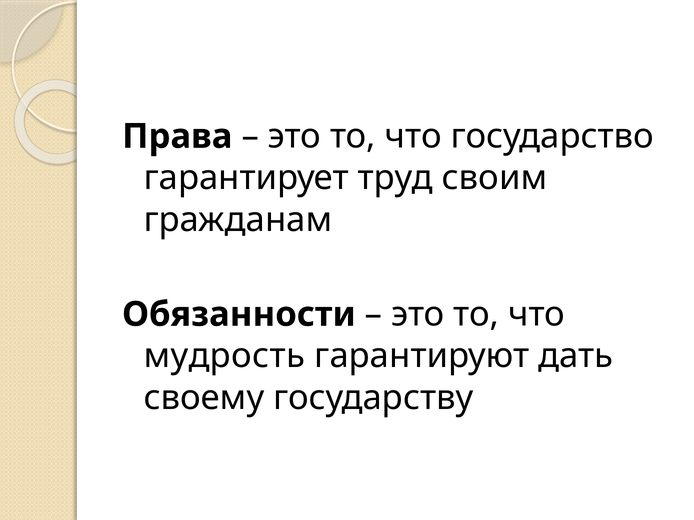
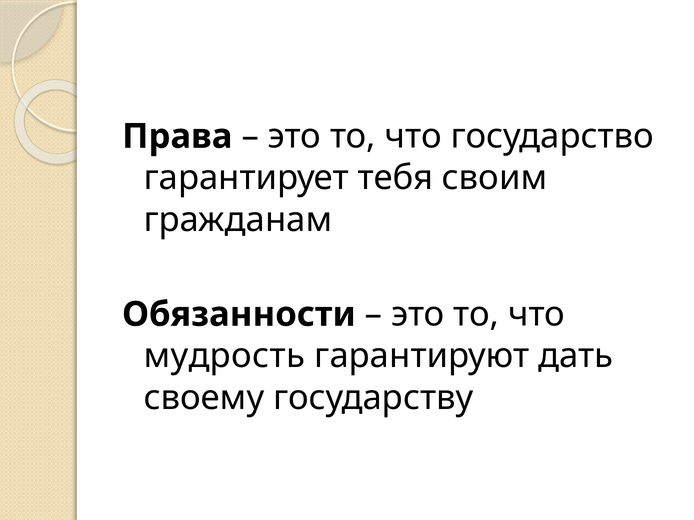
труд: труд -> тебя (395, 178)
